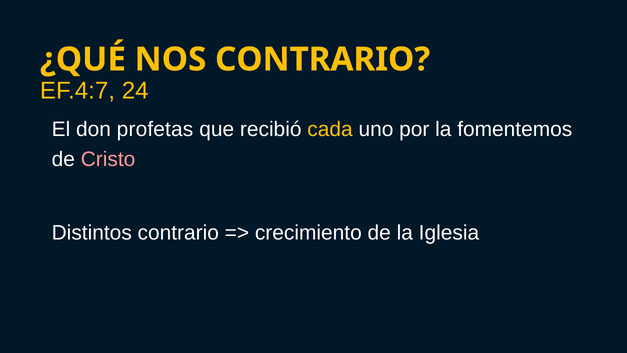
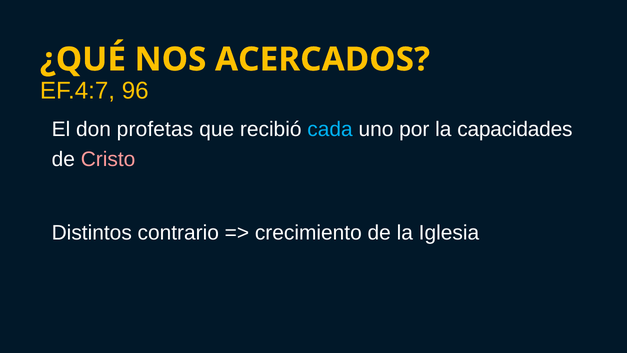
NOS CONTRARIO: CONTRARIO -> ACERCADOS (323, 59)
24: 24 -> 96 (135, 91)
cada colour: yellow -> light blue (330, 129)
fomentemos: fomentemos -> capacidades (515, 129)
